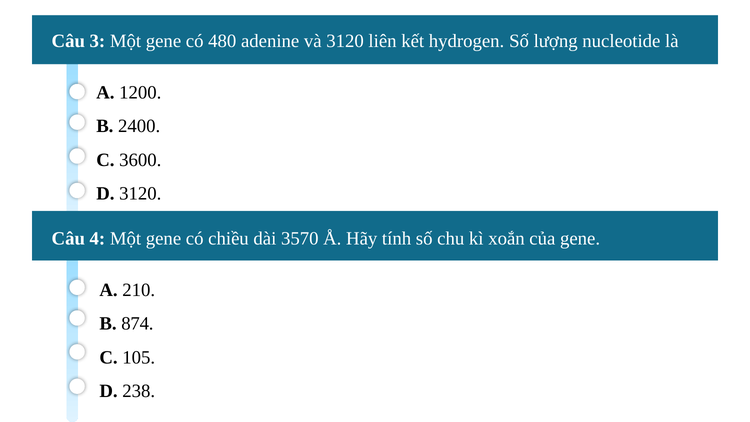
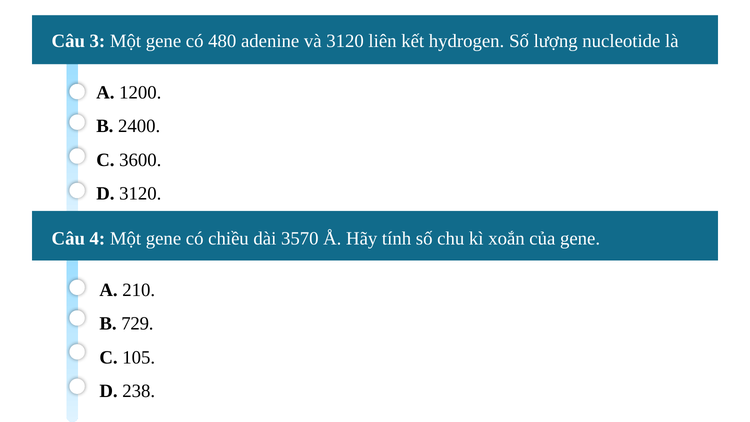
874: 874 -> 729 (137, 323)
